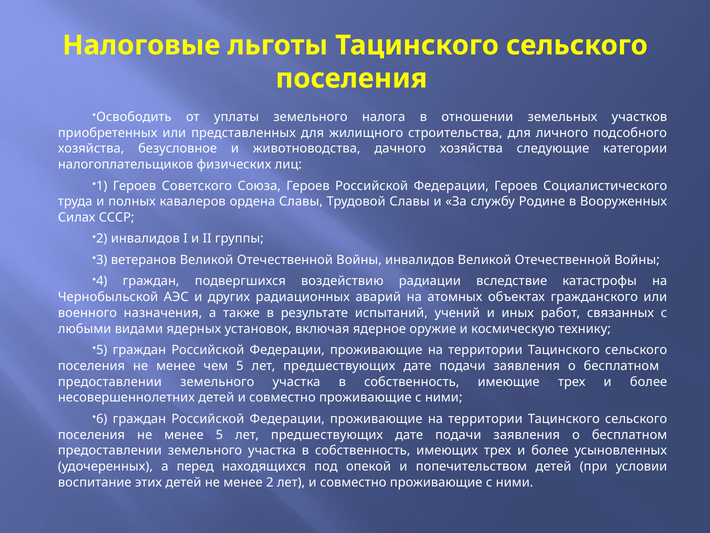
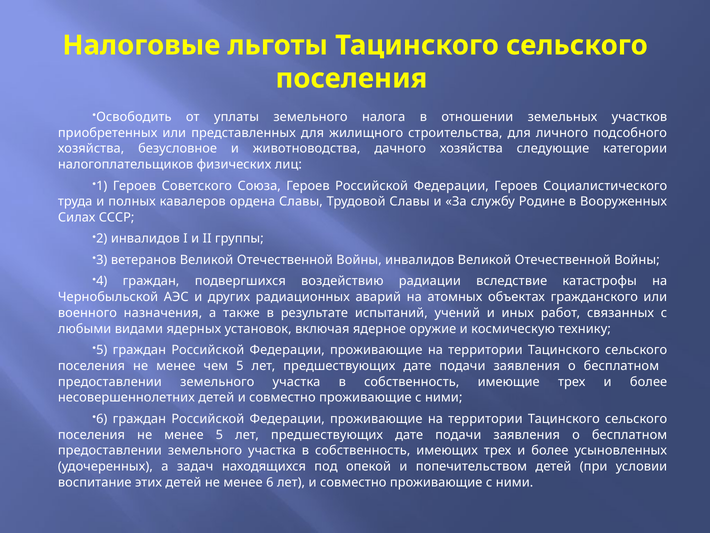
перед: перед -> задач (195, 466)
2: 2 -> 6 (270, 482)
